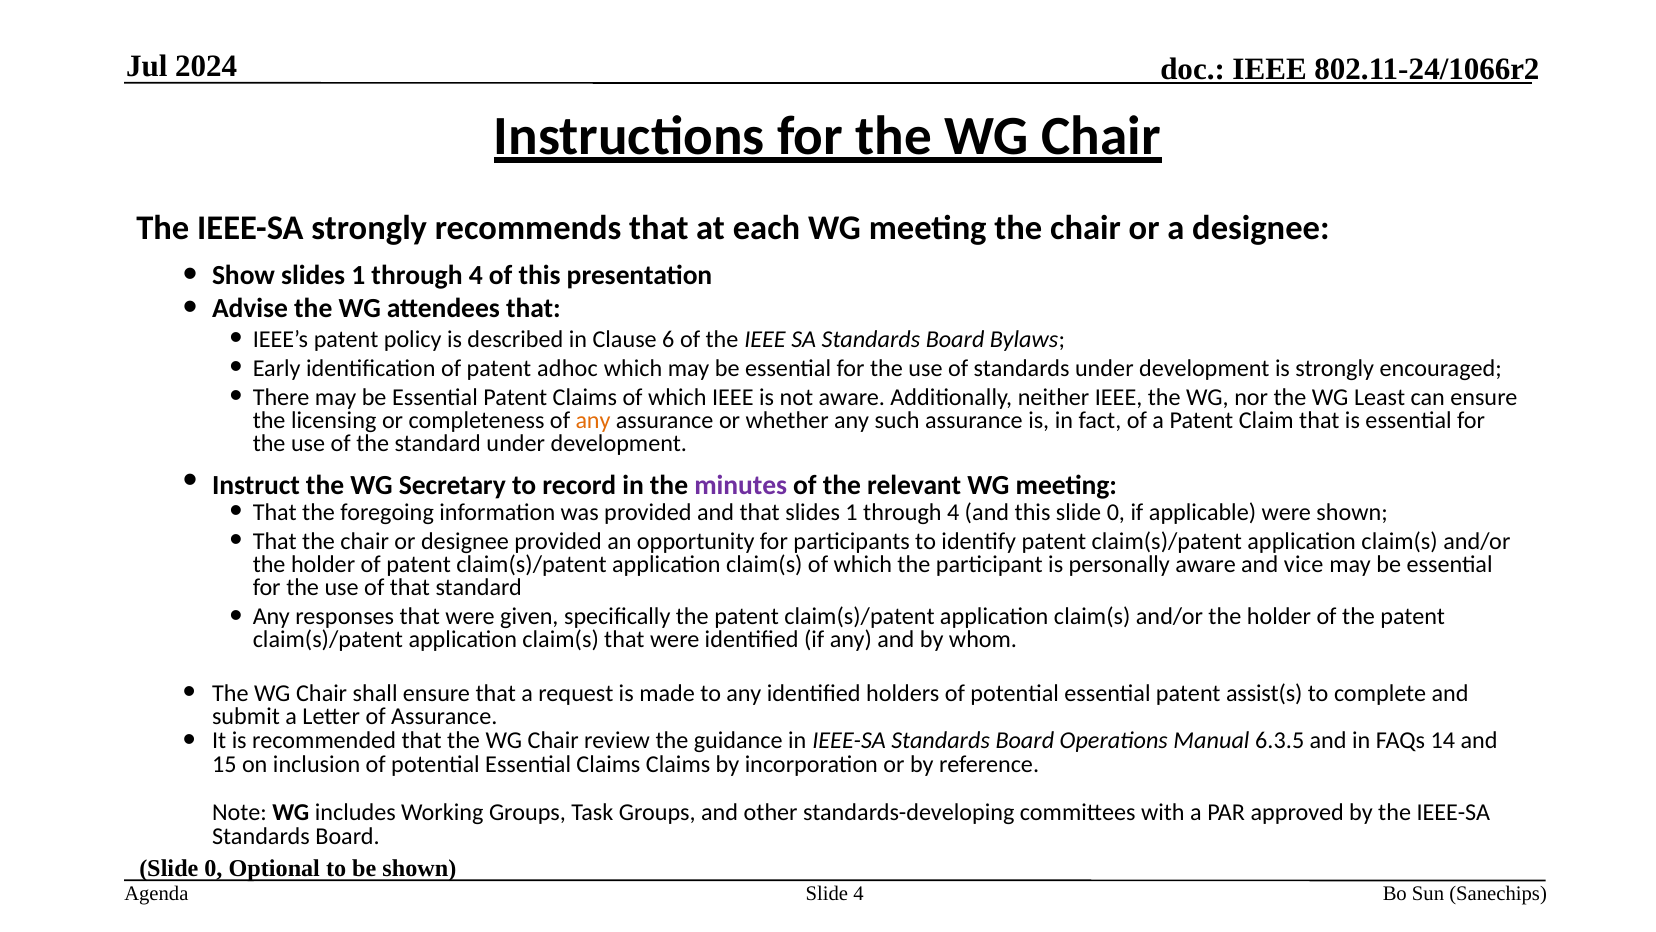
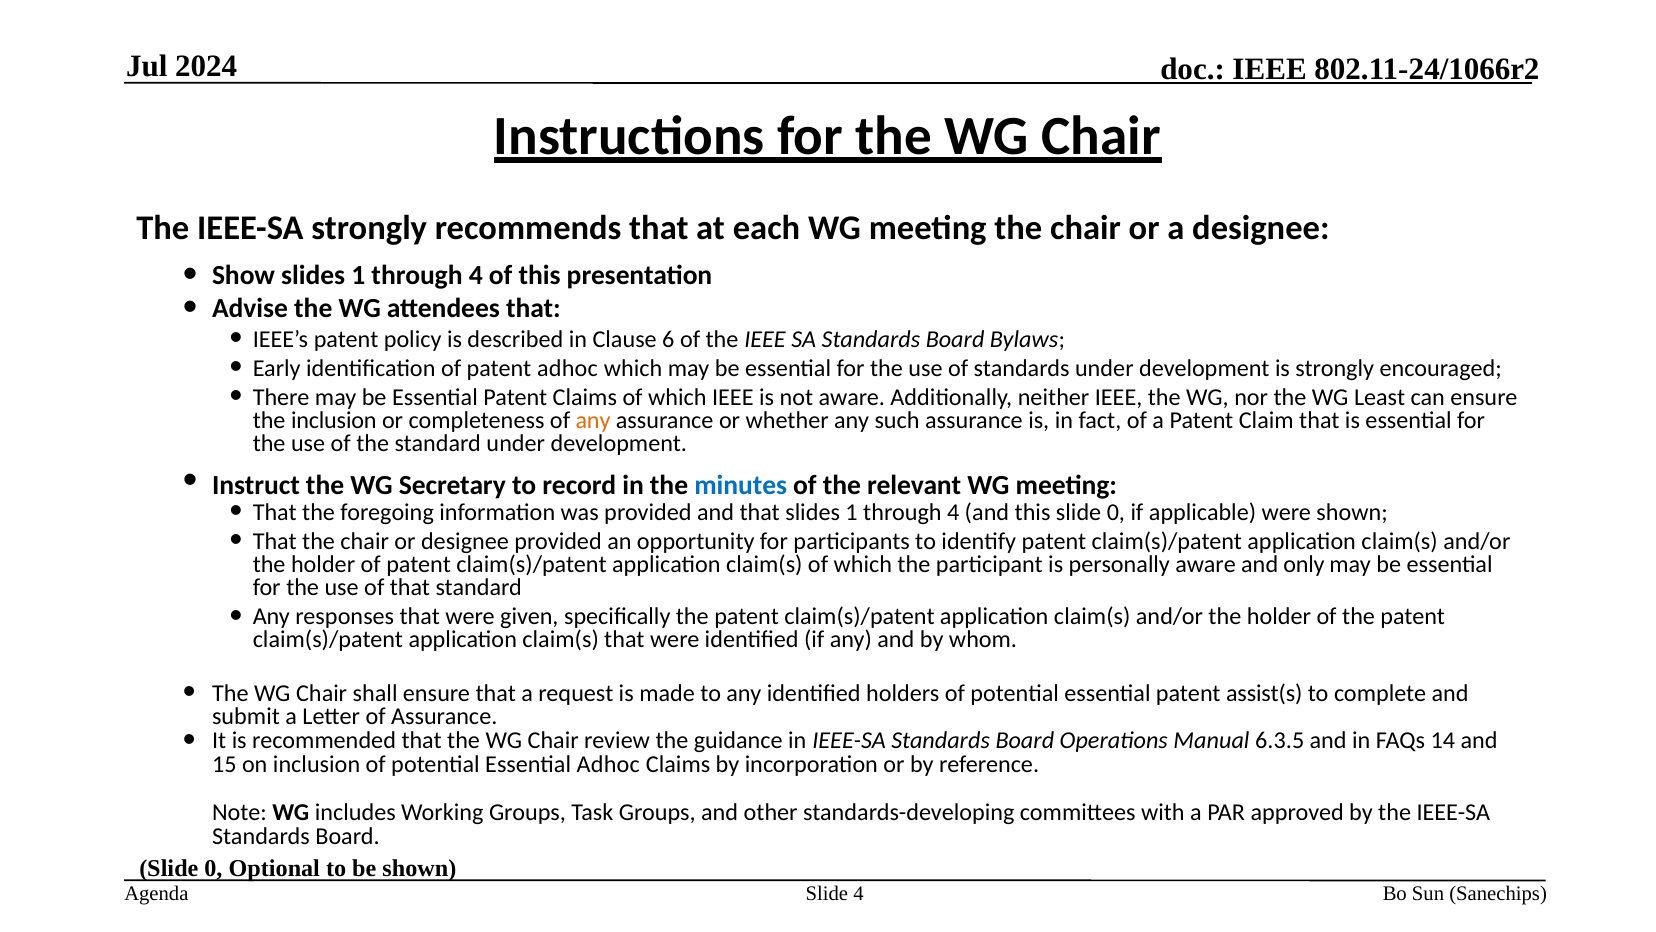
the licensing: licensing -> inclusion (334, 420)
minutes colour: purple -> blue (741, 485)
vice: vice -> only (1304, 564)
Essential Claims: Claims -> Adhoc (608, 764)
